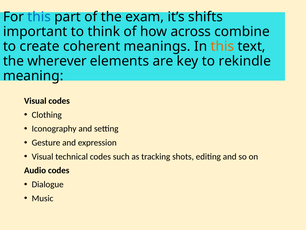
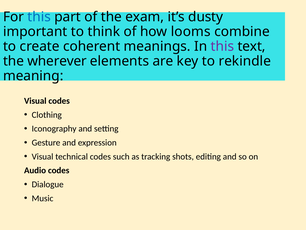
shifts: shifts -> dusty (206, 17)
across: across -> looms (191, 32)
this colour: orange -> purple (222, 46)
